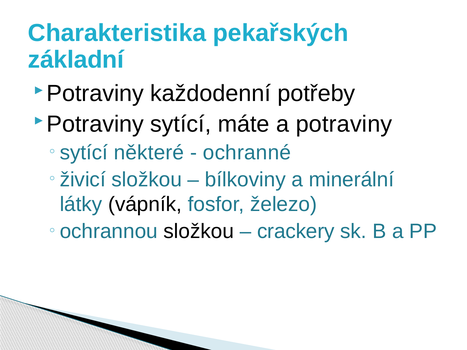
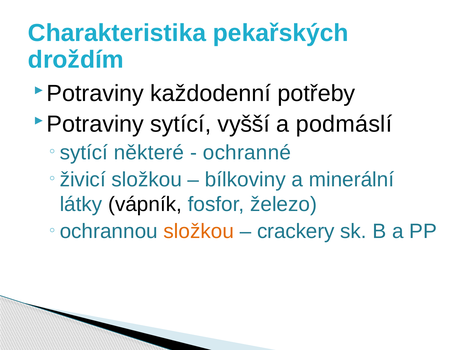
základní: základní -> droždím (76, 60)
máte: máte -> vyšší (244, 124)
a potraviny: potraviny -> podmáslí (344, 124)
složkou colour: black -> orange (199, 232)
